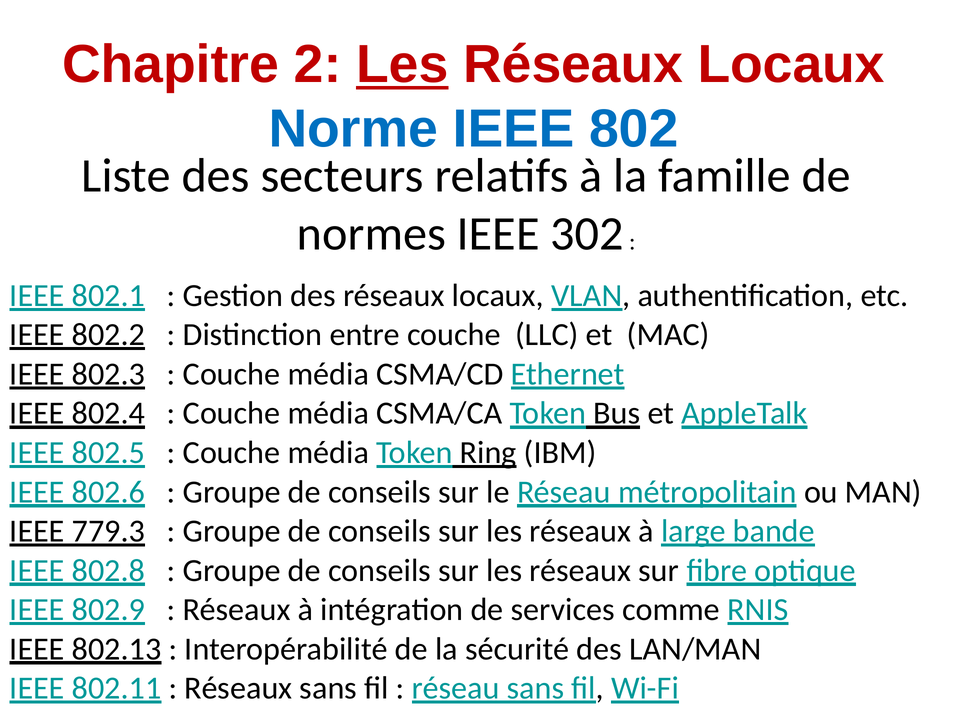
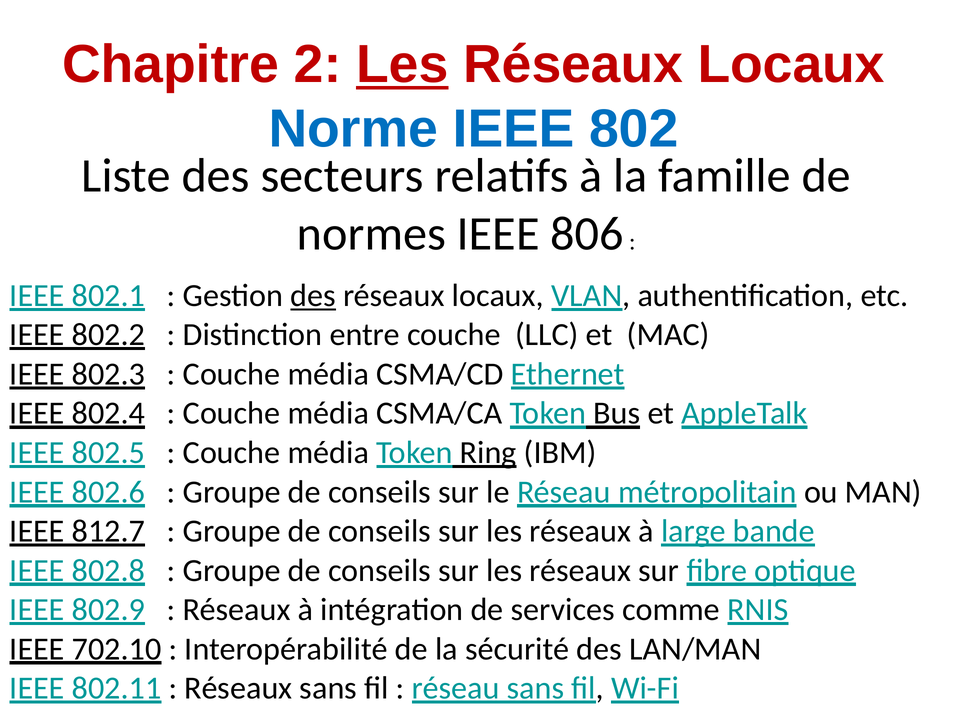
302: 302 -> 806 (587, 234)
des underline: none -> present (313, 295)
779.3: 779.3 -> 812.7 (108, 531)
802.13: 802.13 -> 702.10 (117, 649)
